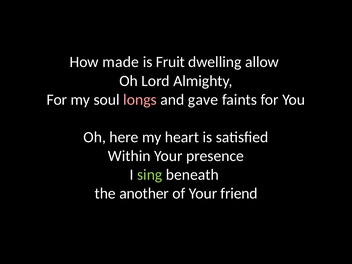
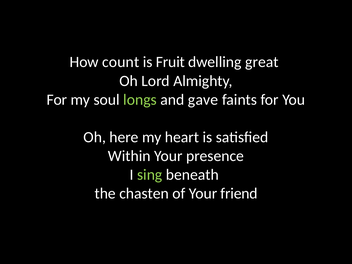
made: made -> count (121, 62)
allow: allow -> great (262, 62)
longs colour: pink -> light green (140, 100)
another: another -> chasten (144, 194)
